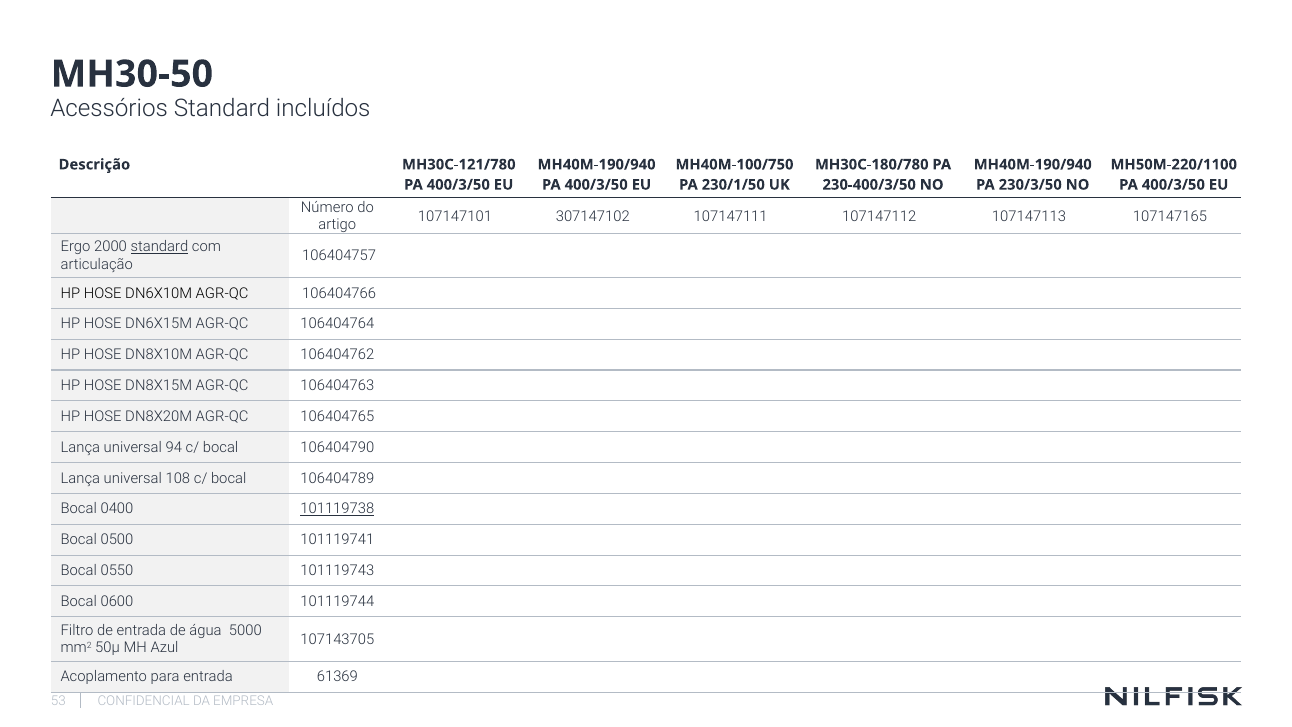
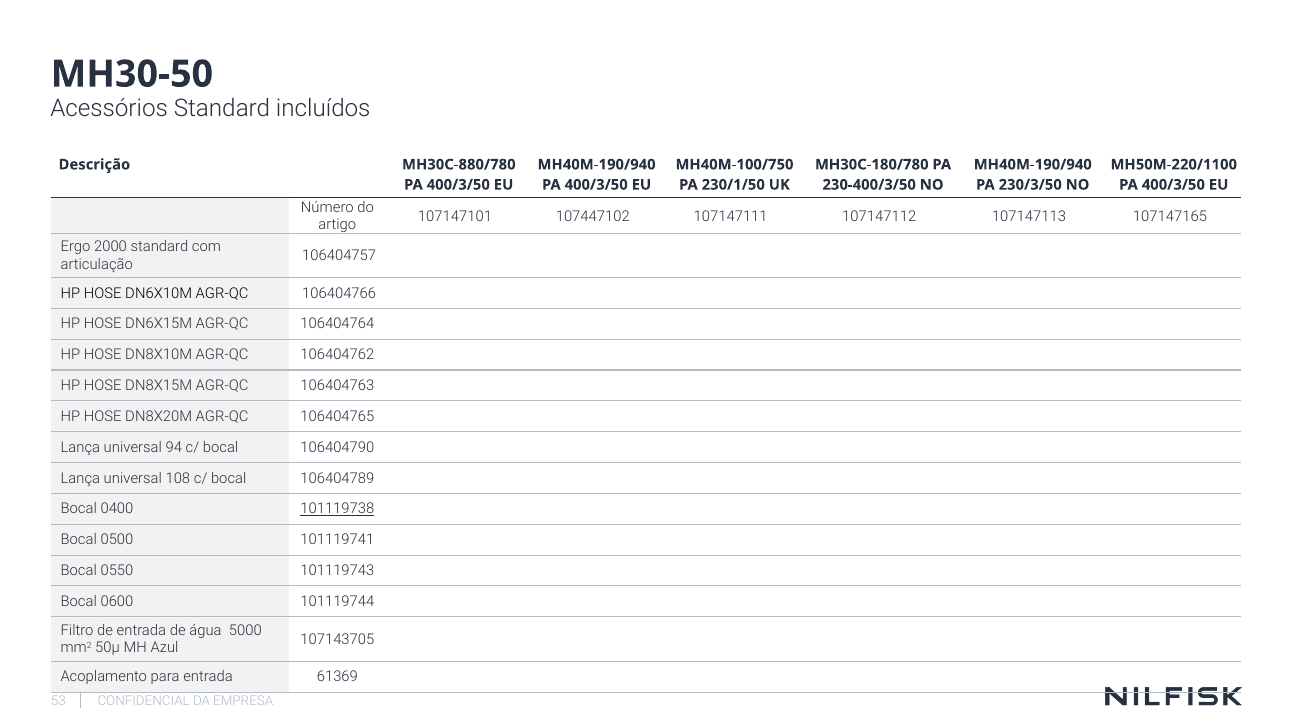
MH30C-121/780: MH30C-121/780 -> MH30C-880/780 (459, 164)
307147102: 307147102 -> 107447102 (593, 216)
standard underline: present -> none (159, 247)
